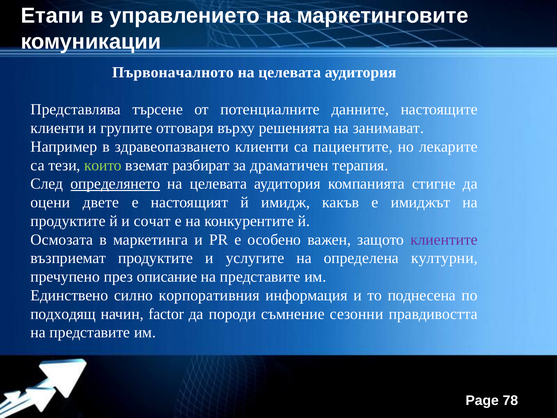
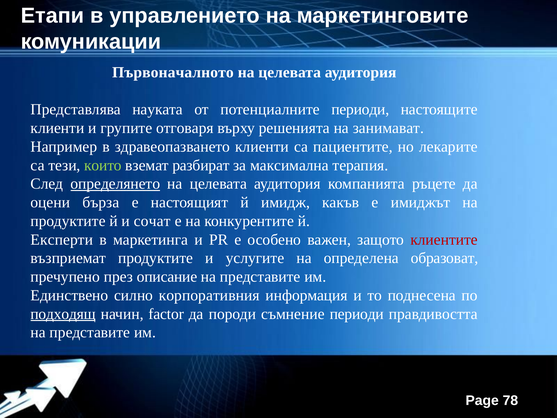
търсене: търсене -> науката (158, 109)
потенциалните данните: данните -> периоди (360, 109)
драматичен: драматичен -> максимална (289, 165)
стигне: стигне -> ръцете (434, 184)
двете: двете -> бърза (101, 202)
Осмозата: Осмозата -> Експерти (62, 239)
клиентите colour: purple -> red (444, 239)
културни: културни -> образоват (444, 258)
подходящ underline: none -> present (63, 314)
съмнение сезонни: сезонни -> периоди (357, 314)
